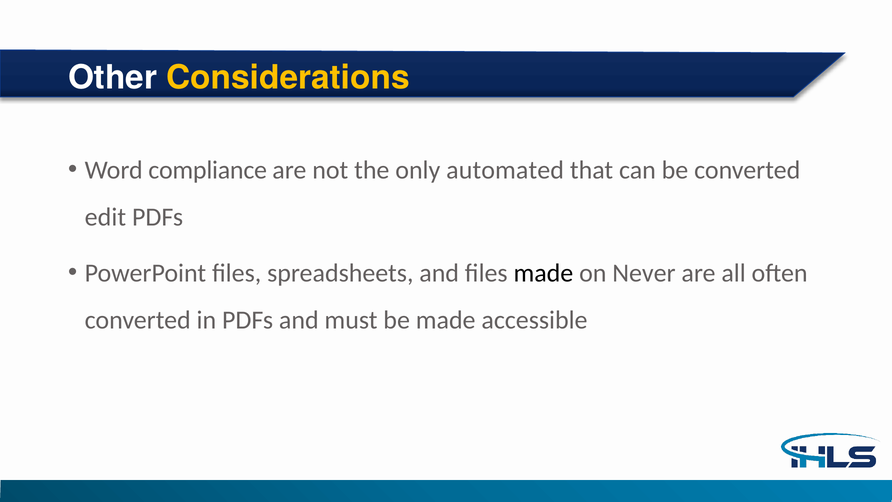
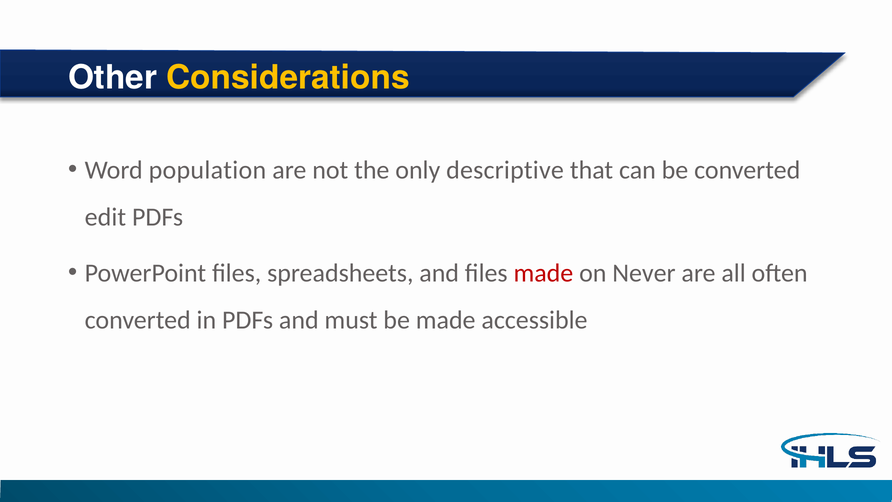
compliance: compliance -> population (207, 170)
automated: automated -> descriptive (505, 170)
made colour: black -> red (543, 273)
